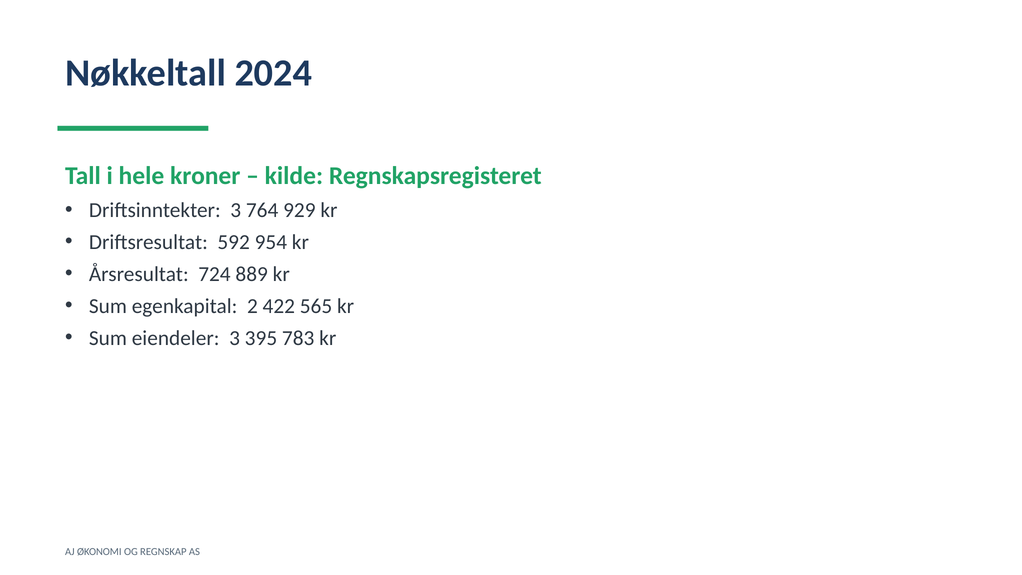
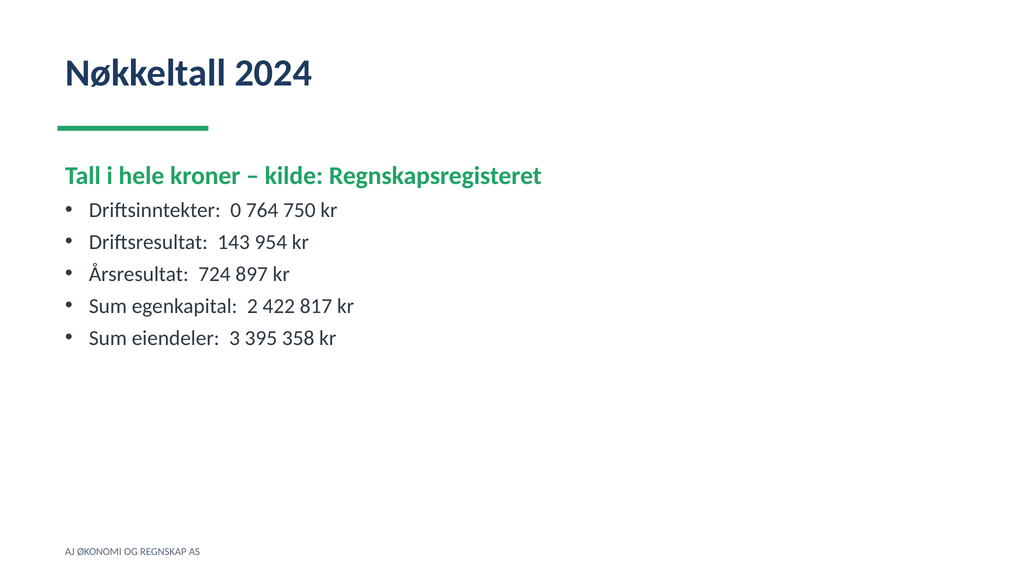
Driftsinntekter 3: 3 -> 0 (236, 210)
929: 929 -> 750 (299, 210)
592: 592 -> 143 (234, 242)
889: 889 -> 897 (252, 274)
565: 565 -> 817 (316, 306)
783: 783 -> 358 (298, 338)
